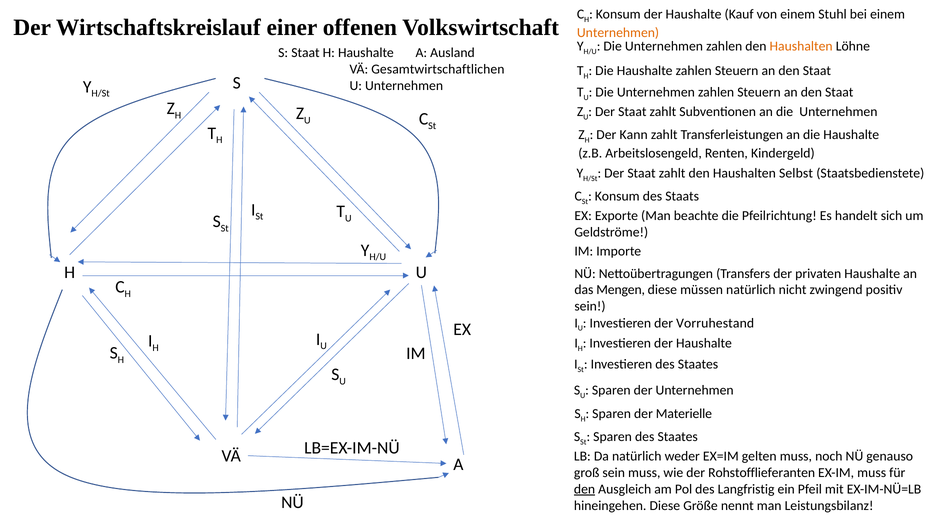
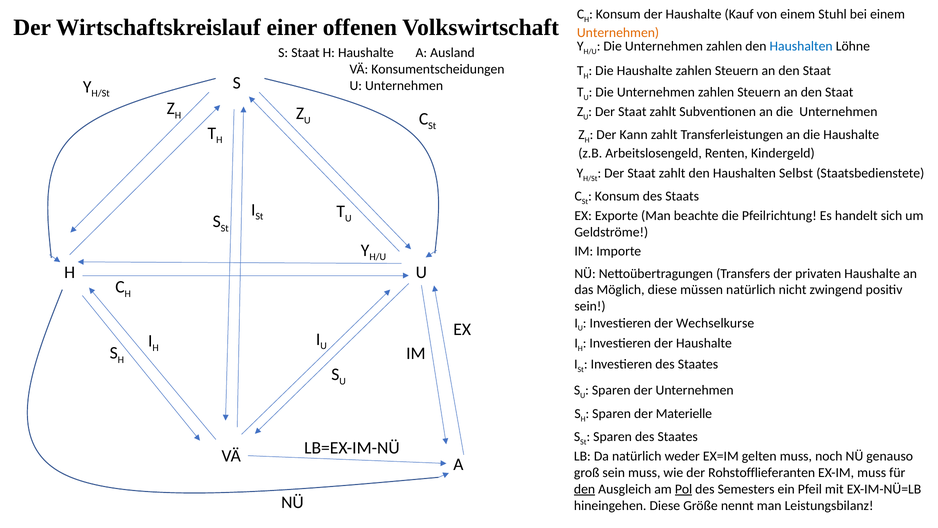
Haushalten colour: orange -> blue (801, 46)
Gesamtwirtschaftlichen: Gesamtwirtschaftlichen -> Konsumentscheidungen (438, 69)
Mengen: Mengen -> Möglich (621, 290)
Vorruhestand: Vorruhestand -> Wechselkurse (715, 323)
Pol underline: none -> present (684, 489)
Langfristig: Langfristig -> Semesters (746, 489)
